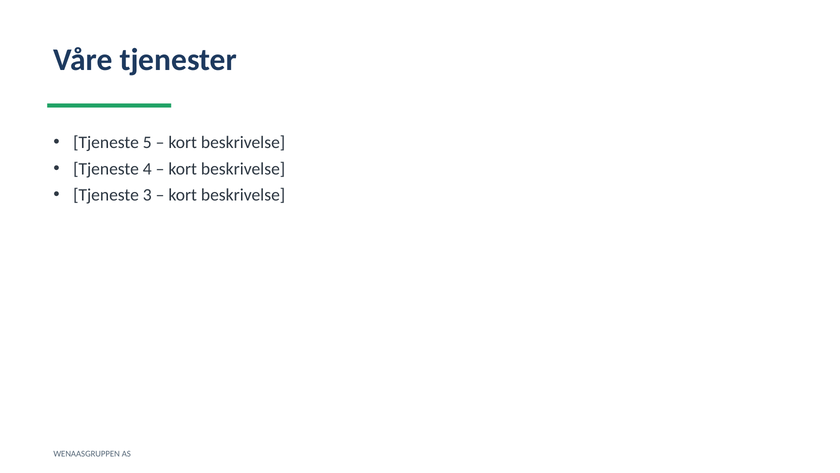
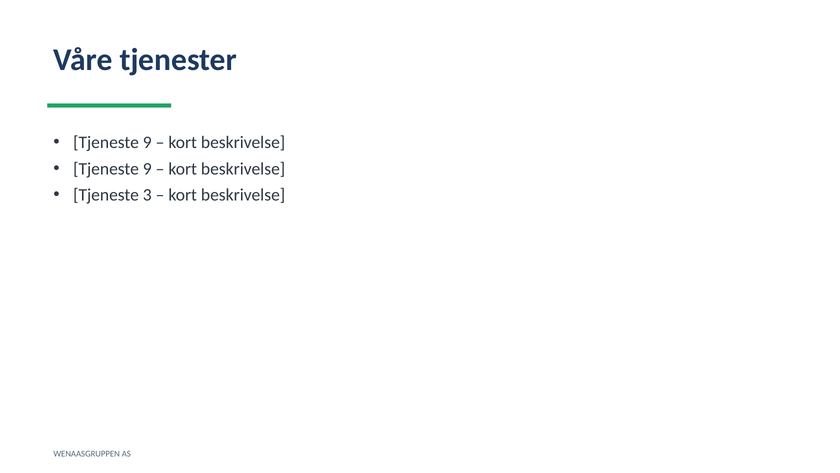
5: 5 -> 9 (147, 142)
4: 4 -> 9 (147, 169)
